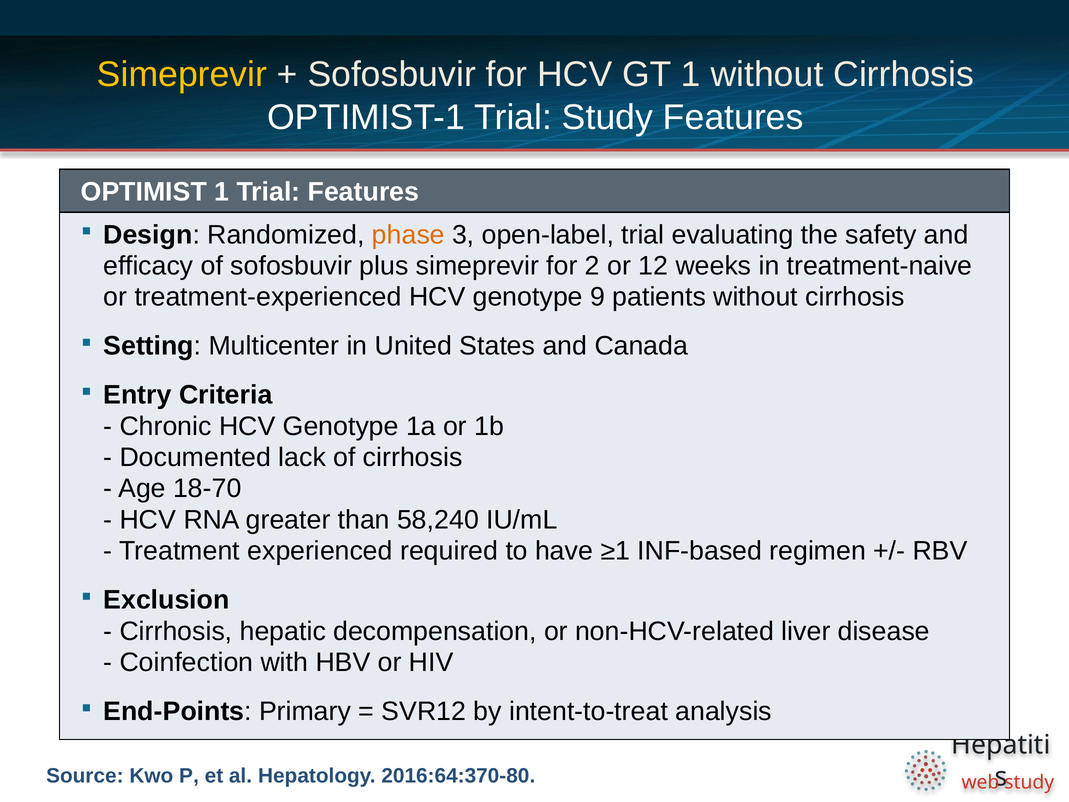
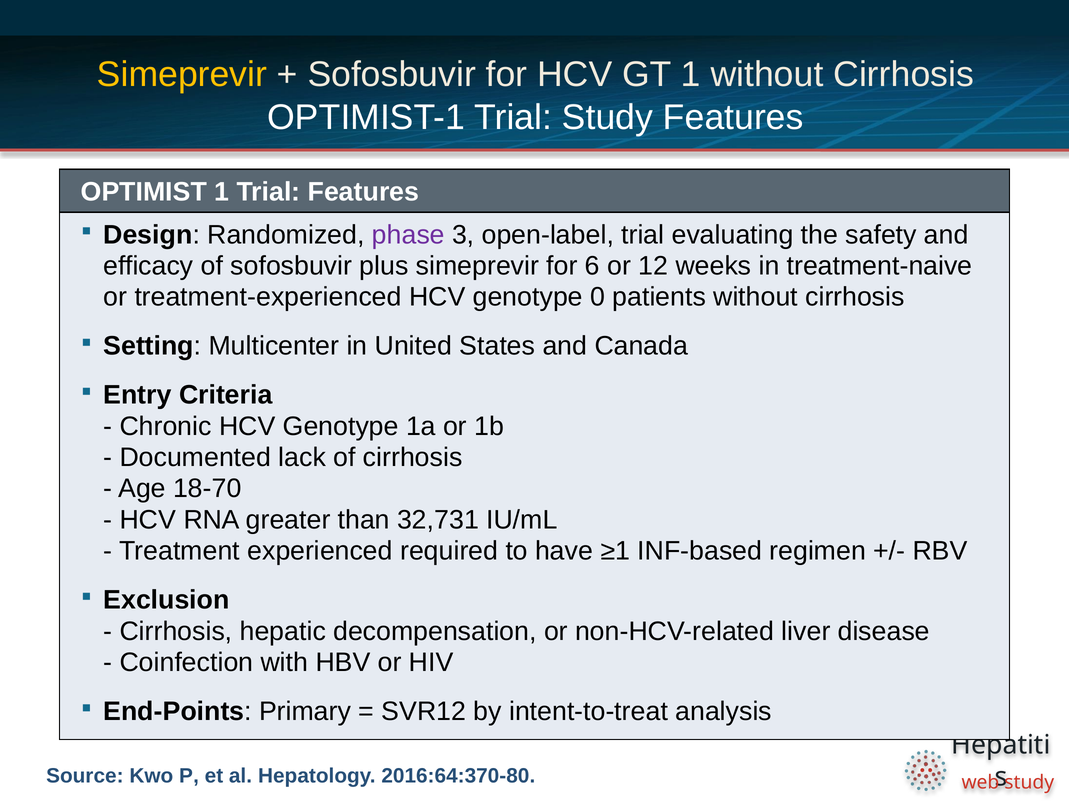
phase colour: orange -> purple (408, 235)
2: 2 -> 6 (592, 266)
9: 9 -> 0 (597, 297)
58,240: 58,240 -> 32,731 (438, 520)
